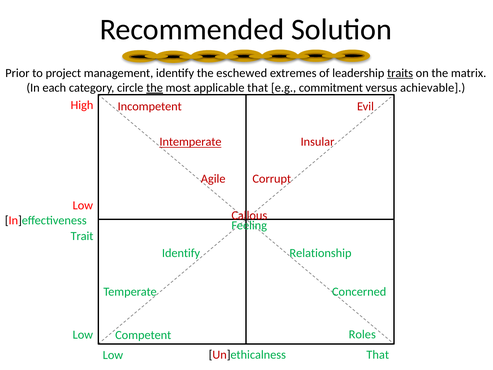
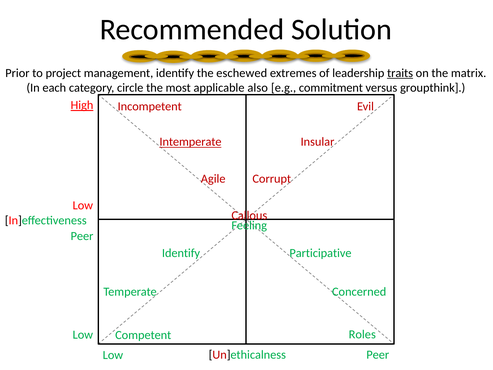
the underline: present -> none (155, 88)
applicable that: that -> also (258, 88)
achievable: achievable -> groupthink (433, 88)
High underline: none -> present (82, 105)
Trait: Trait -> Peer (82, 236)
Relationship: Relationship -> Participative (320, 253)
That: That -> Peer (378, 354)
